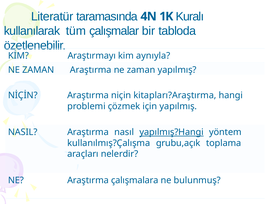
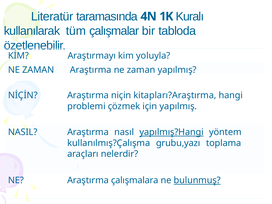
aynıyla: aynıyla -> yoluyla (153, 56)
grubu,açık: grubu,açık -> grubu,yazı (178, 143)
bulunmuş underline: none -> present (197, 180)
